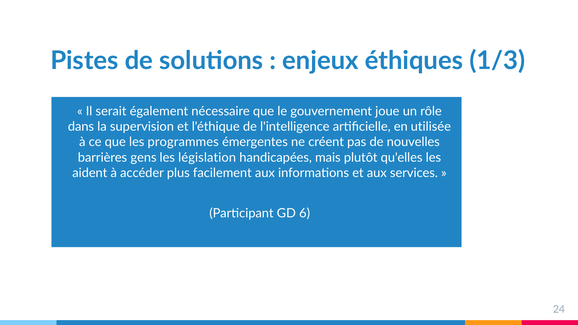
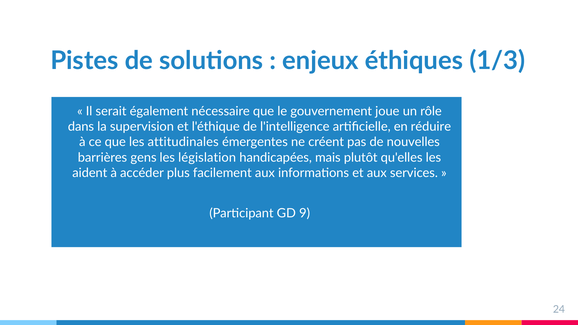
utilisée: utilisée -> réduire (431, 127)
programmes: programmes -> attitudinales (183, 142)
6: 6 -> 9 (305, 213)
